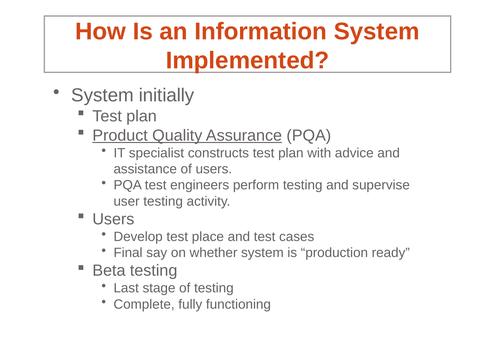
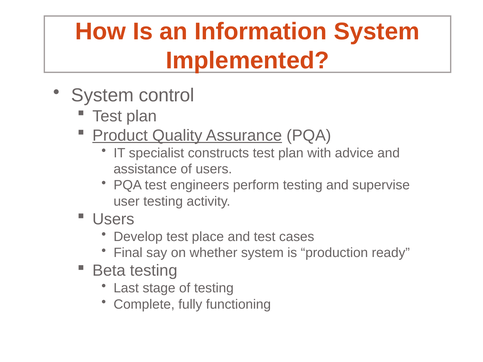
initially: initially -> control (167, 95)
